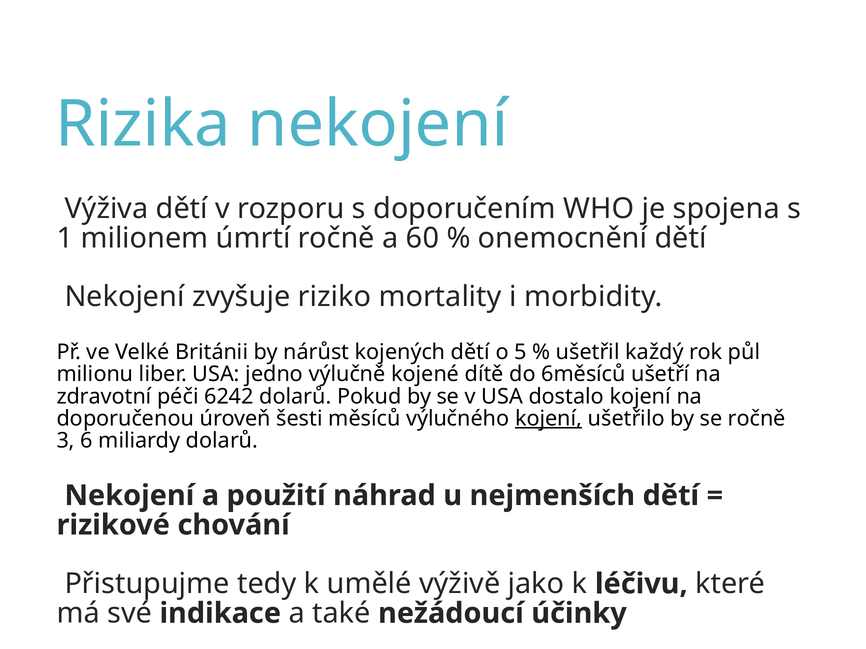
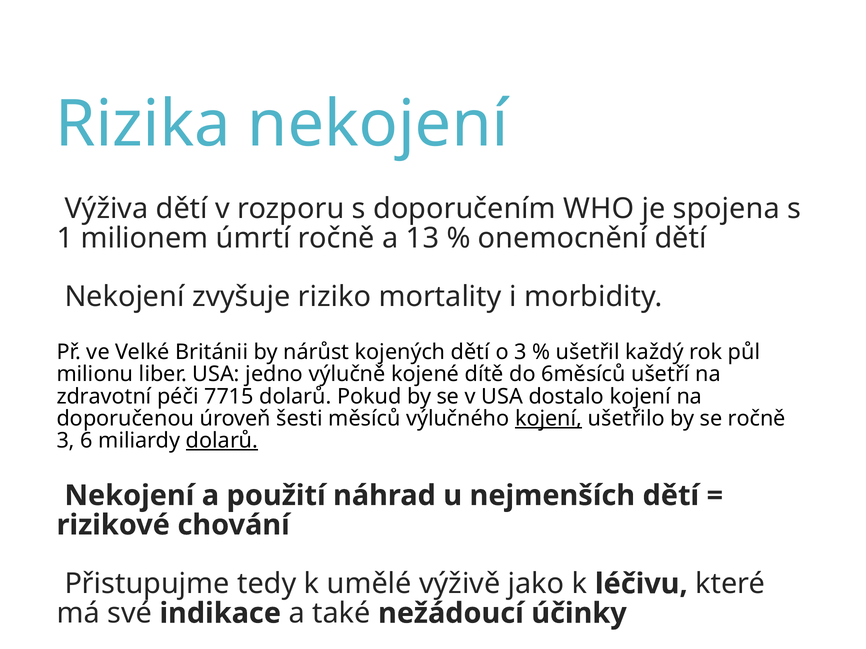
60: 60 -> 13 (423, 238)
o 5: 5 -> 3 (520, 353)
6242: 6242 -> 7715 (229, 397)
dolarů underline: none -> present (222, 441)
